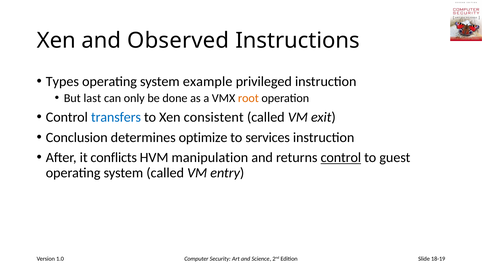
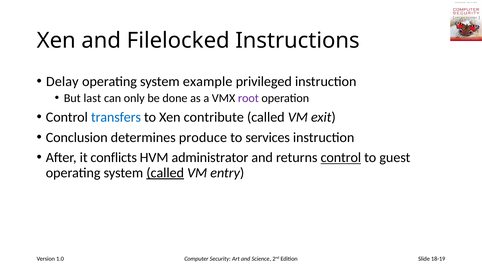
Observed: Observed -> Filelocked (178, 40)
Types: Types -> Delay (62, 81)
root colour: orange -> purple (248, 98)
consistent: consistent -> contribute (214, 117)
optimize: optimize -> produce (203, 137)
manipulation: manipulation -> administrator (210, 158)
called underline: none -> present (165, 173)
